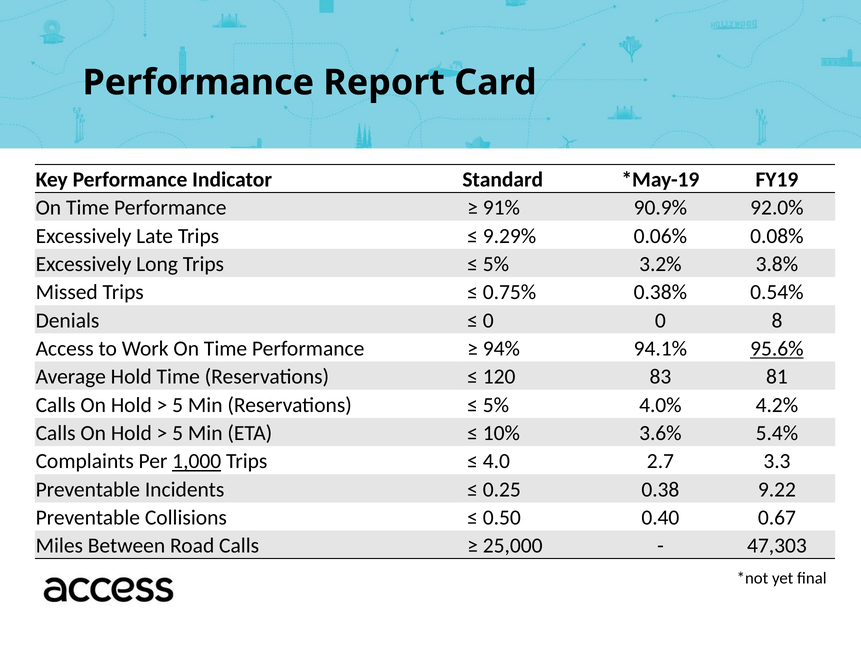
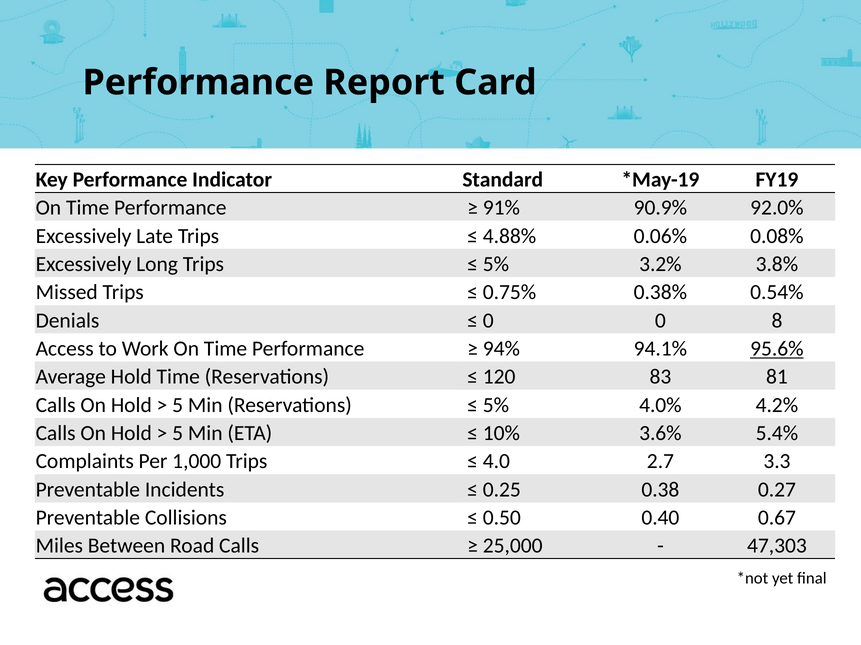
9.29%: 9.29% -> 4.88% (510, 236)
1,000 underline: present -> none (197, 462)
9.22: 9.22 -> 0.27 (777, 490)
